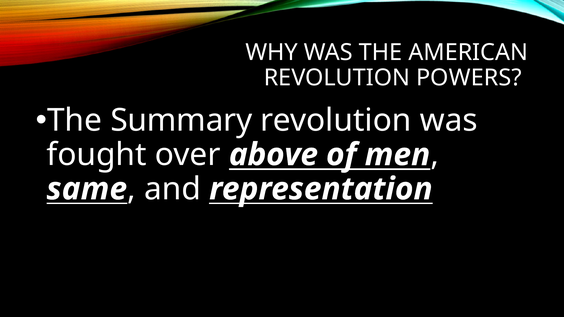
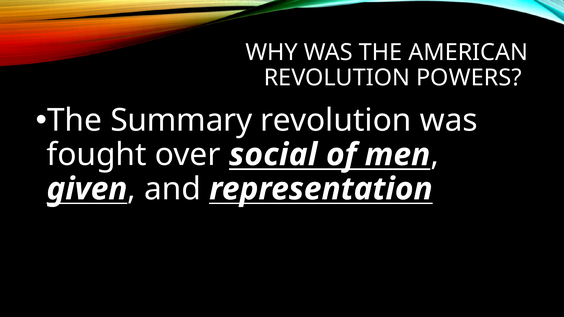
above: above -> social (273, 155)
same: same -> given (87, 189)
